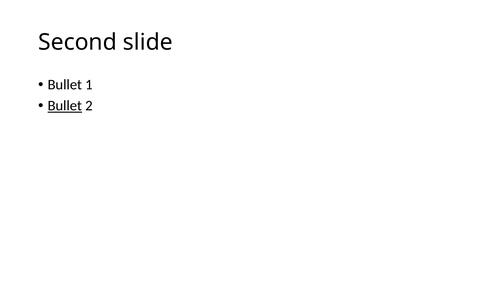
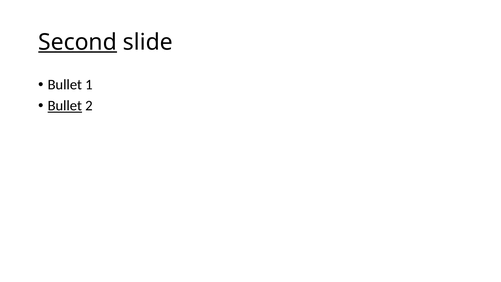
Second underline: none -> present (78, 42)
